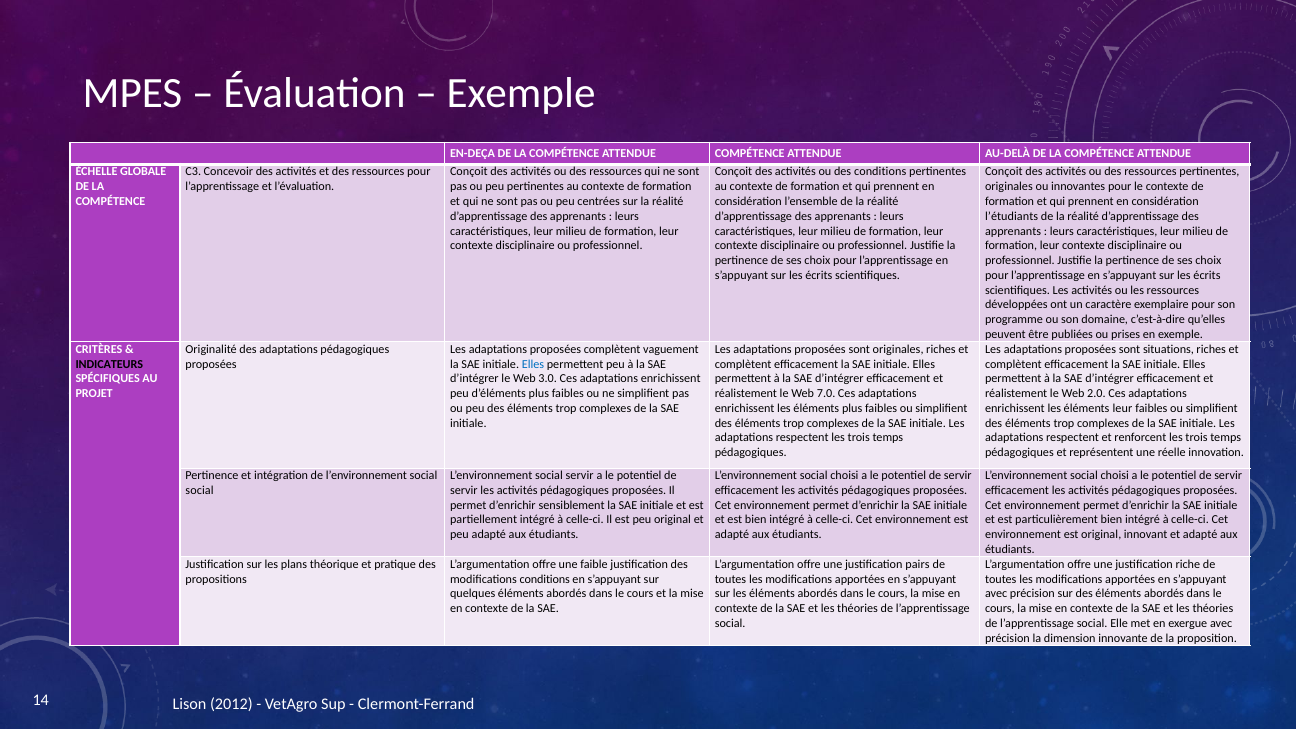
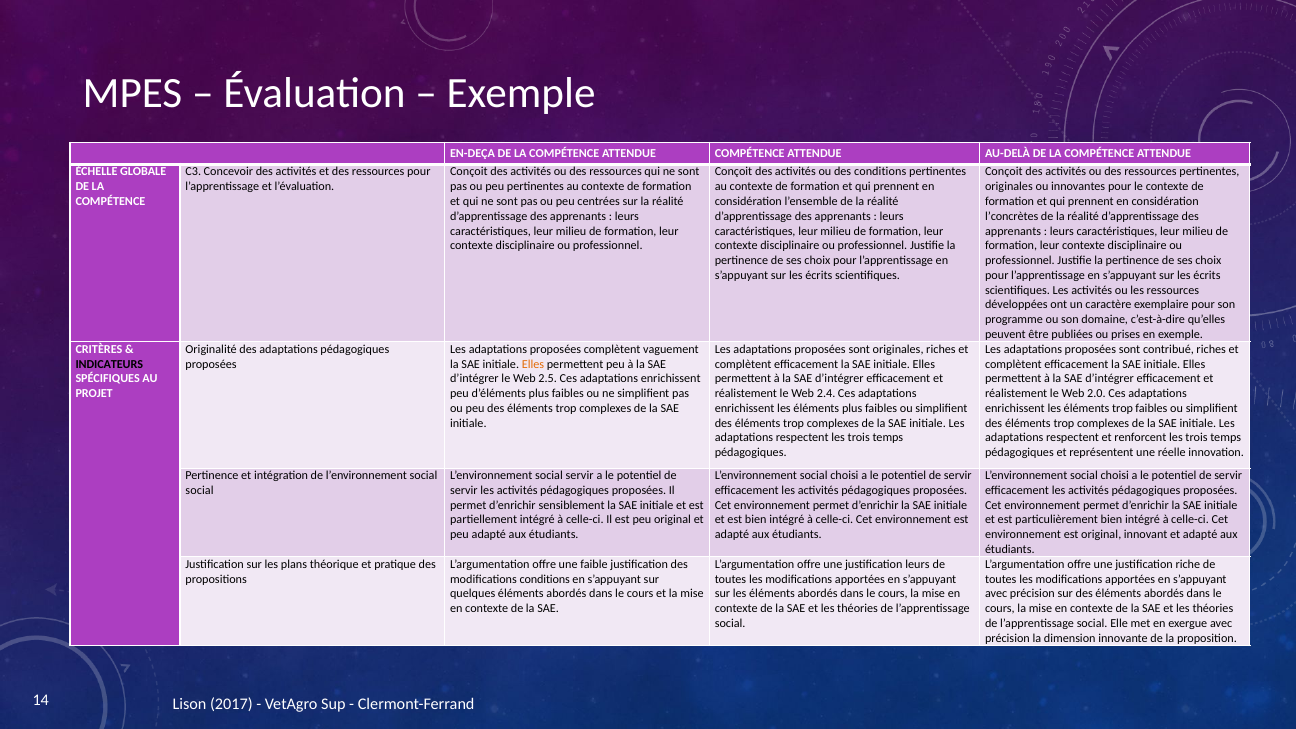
l’étudiants: l’étudiants -> l’concrètes (1012, 216)
situations: situations -> contribué (1168, 349)
Elles colour: blue -> orange (533, 364)
3.0: 3.0 -> 2.5 (548, 379)
7.0: 7.0 -> 2.4 (826, 394)
les éléments leur: leur -> trop (1123, 408)
justification pairs: pairs -> leurs (918, 564)
2012: 2012 -> 2017 (231, 705)
